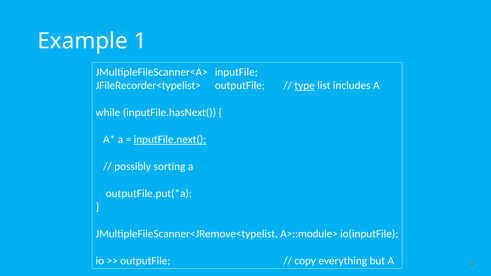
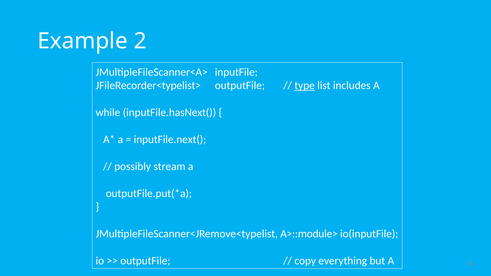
1: 1 -> 2 (140, 41)
inputFile.next( underline: present -> none (170, 140)
sorting: sorting -> stream (169, 167)
